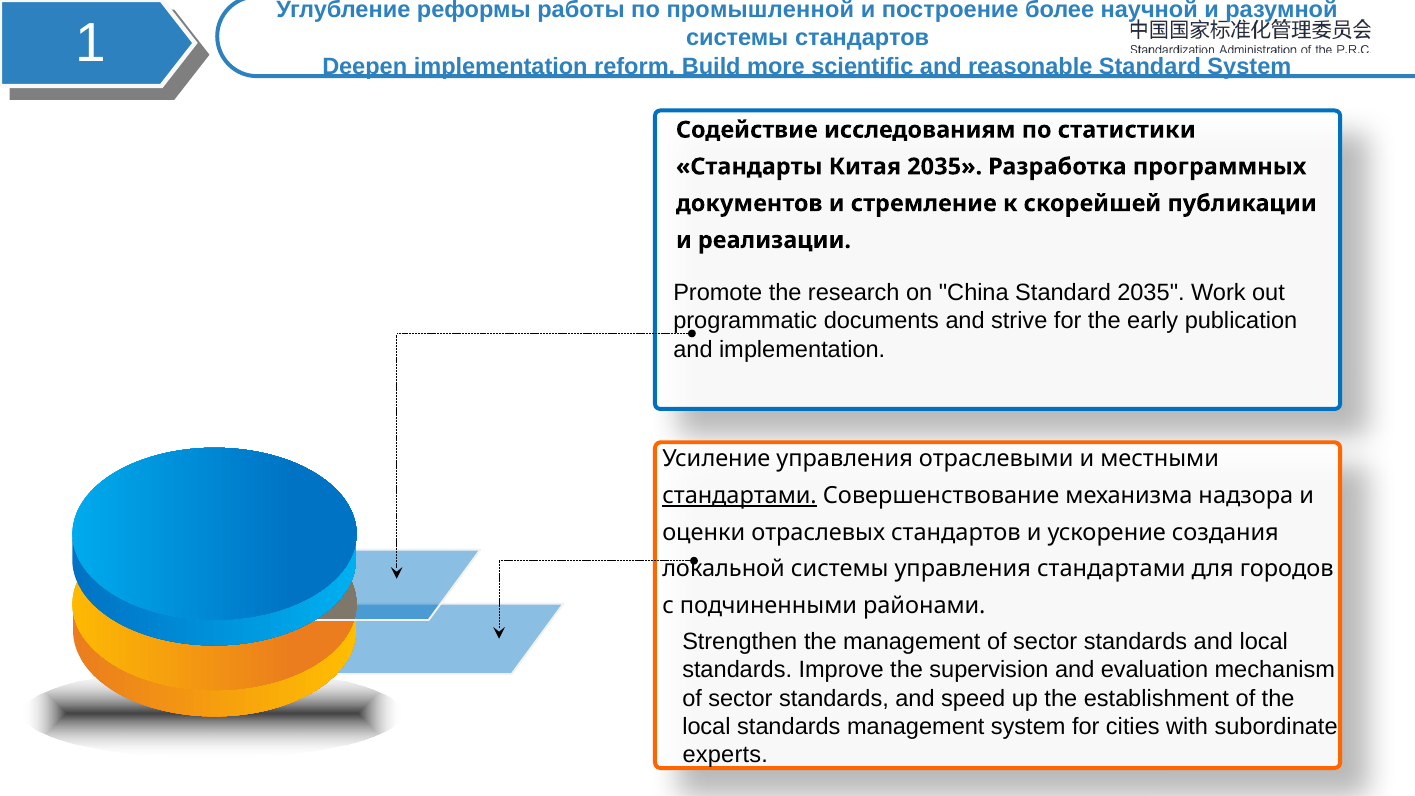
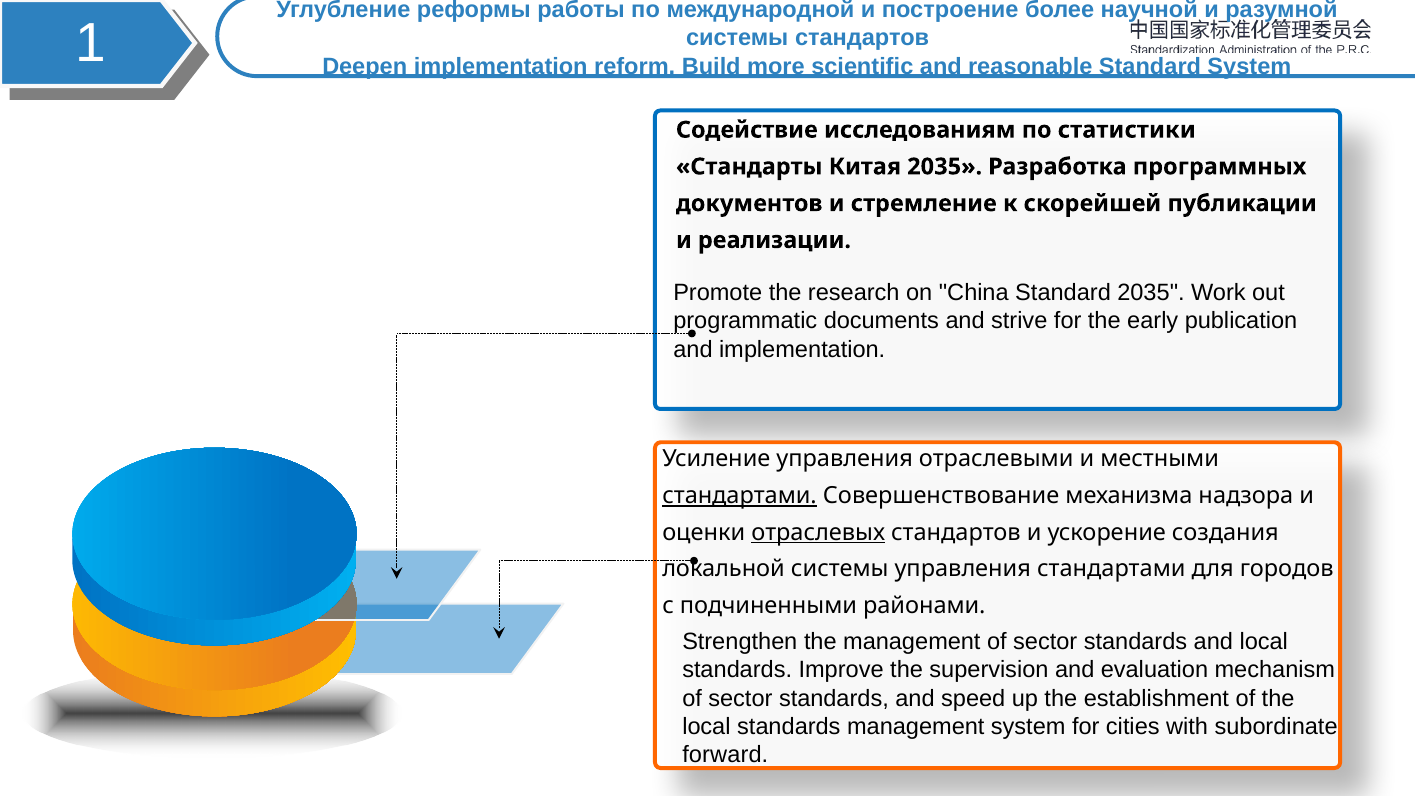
промышленной: промышленной -> международной (760, 10)
отраслевых underline: none -> present (818, 532)
experts: experts -> forward (725, 755)
